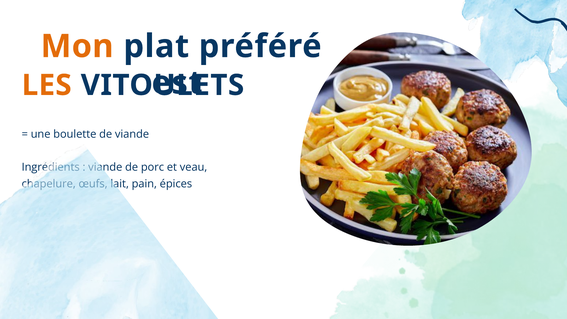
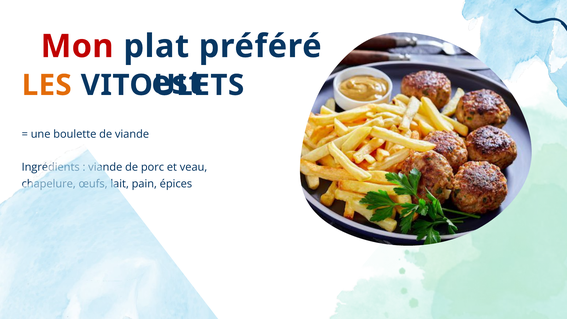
Mon colour: orange -> red (77, 46)
